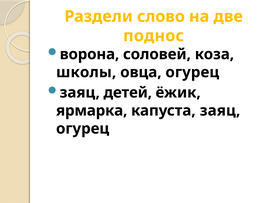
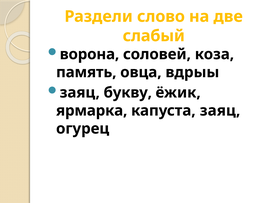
поднос: поднос -> слабый (154, 36)
школы: школы -> память (86, 72)
овца огурец: огурец -> вдрыы (192, 72)
детей: детей -> букву (128, 93)
